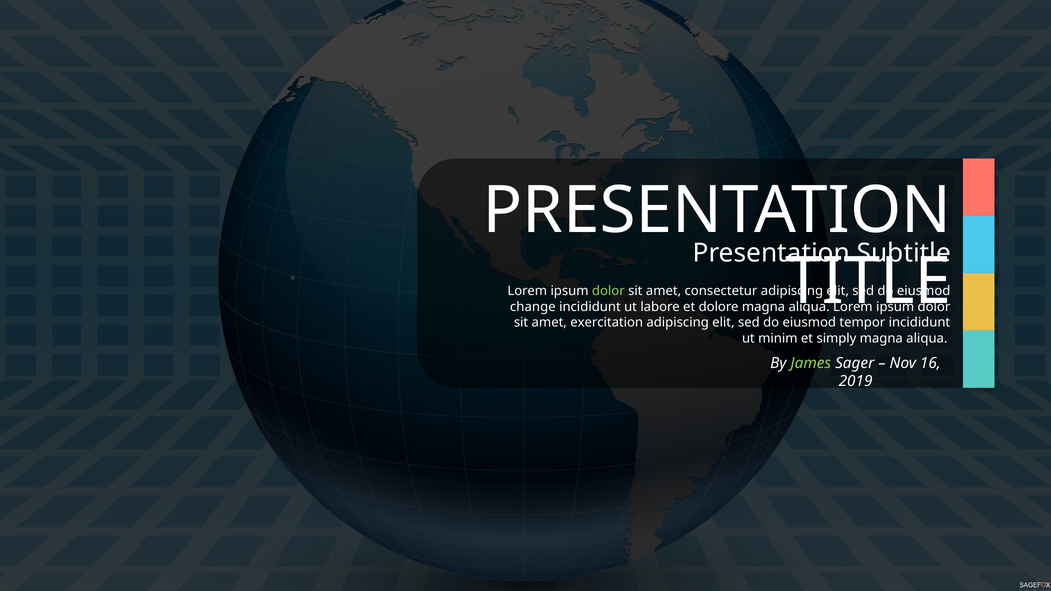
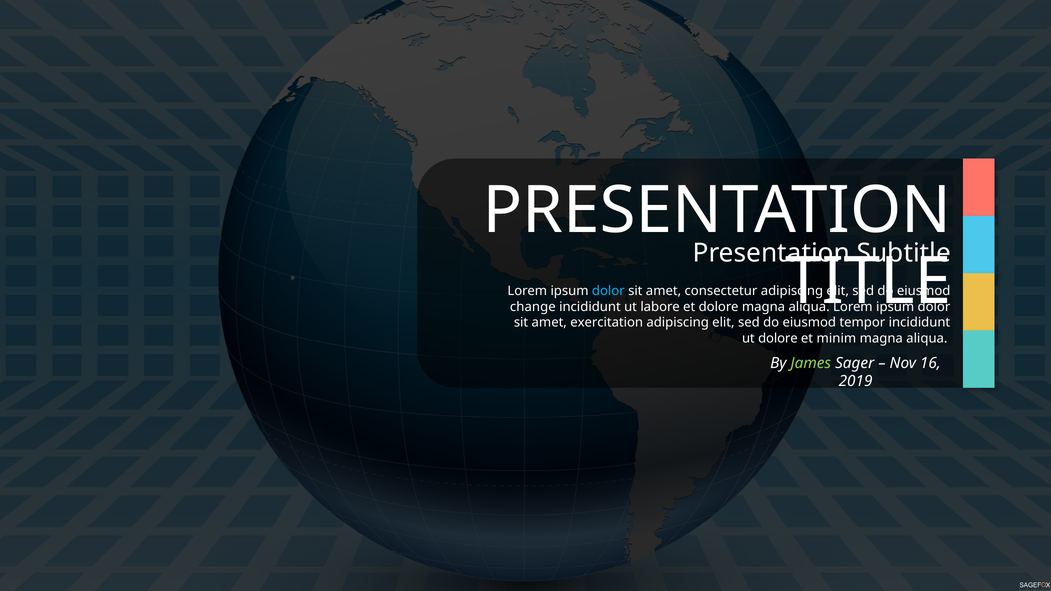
dolor colour: light green -> light blue (608, 291)
ut minim: minim -> dolore (778, 338)
simply: simply -> minim (836, 338)
